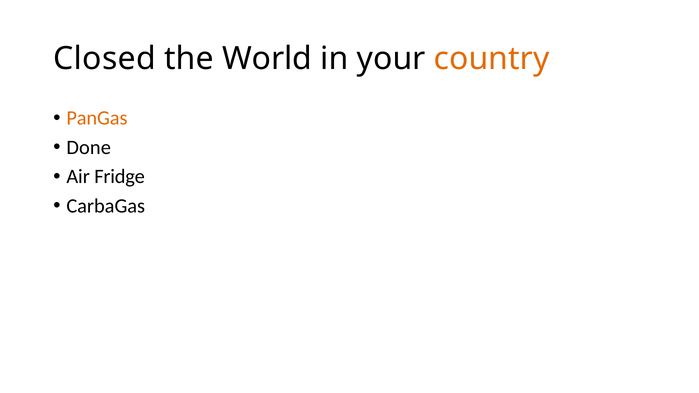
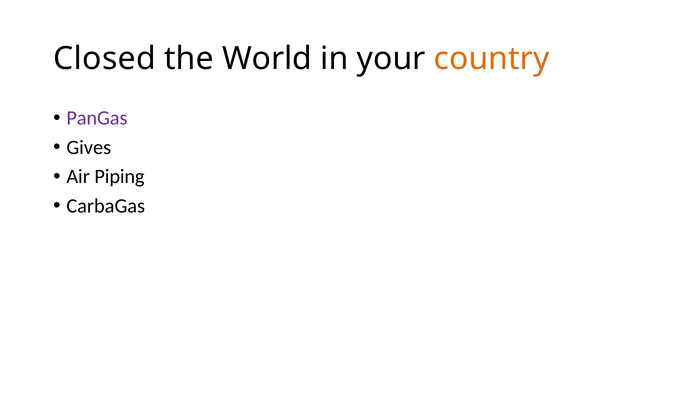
PanGas colour: orange -> purple (97, 118)
Done: Done -> Gives (89, 147)
Fridge: Fridge -> Piping (120, 177)
